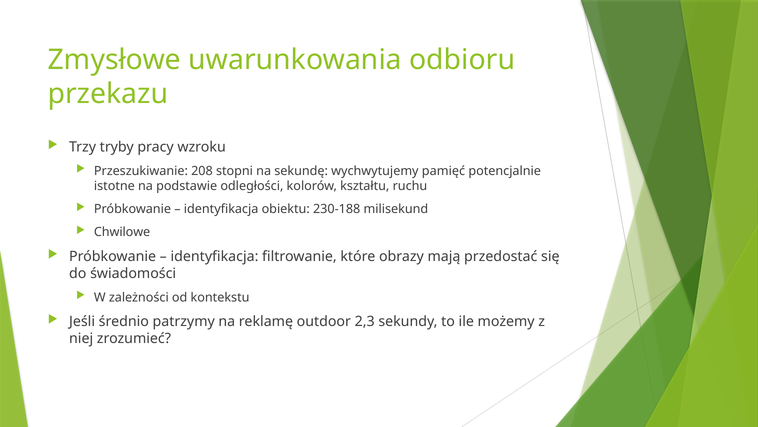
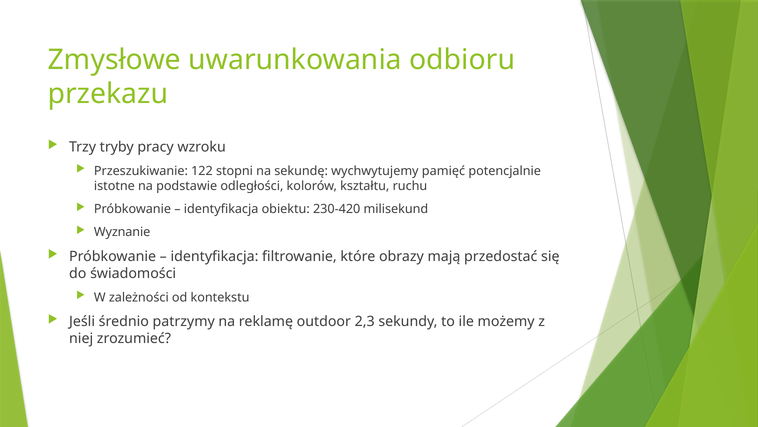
208: 208 -> 122 (202, 171)
230-188: 230-188 -> 230-420 (337, 209)
Chwilowe: Chwilowe -> Wyznanie (122, 232)
